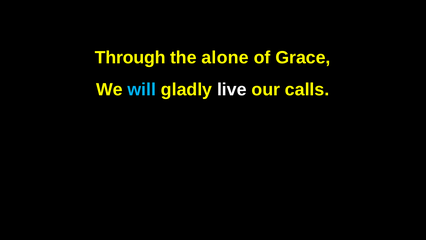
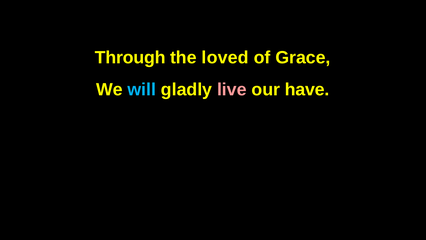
alone: alone -> loved (225, 58)
live colour: white -> pink (232, 90)
calls: calls -> have (307, 90)
